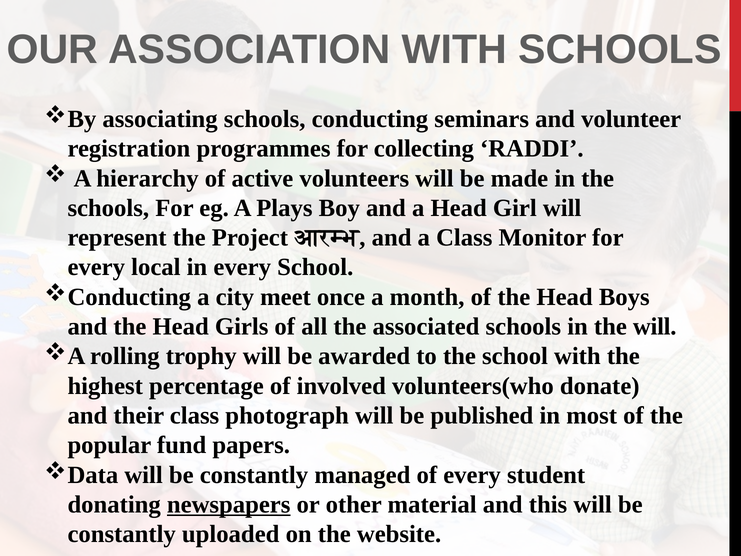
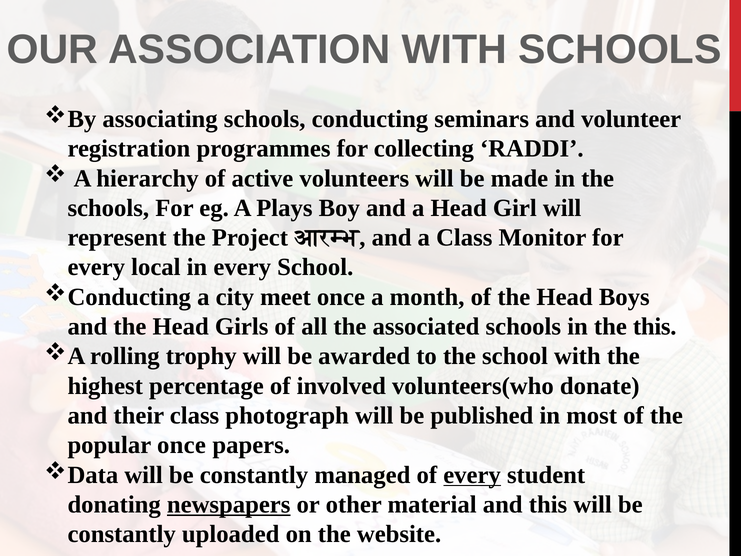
the will: will -> this (655, 326)
popular fund: fund -> once (181, 445)
every underline: none -> present (472, 475)
